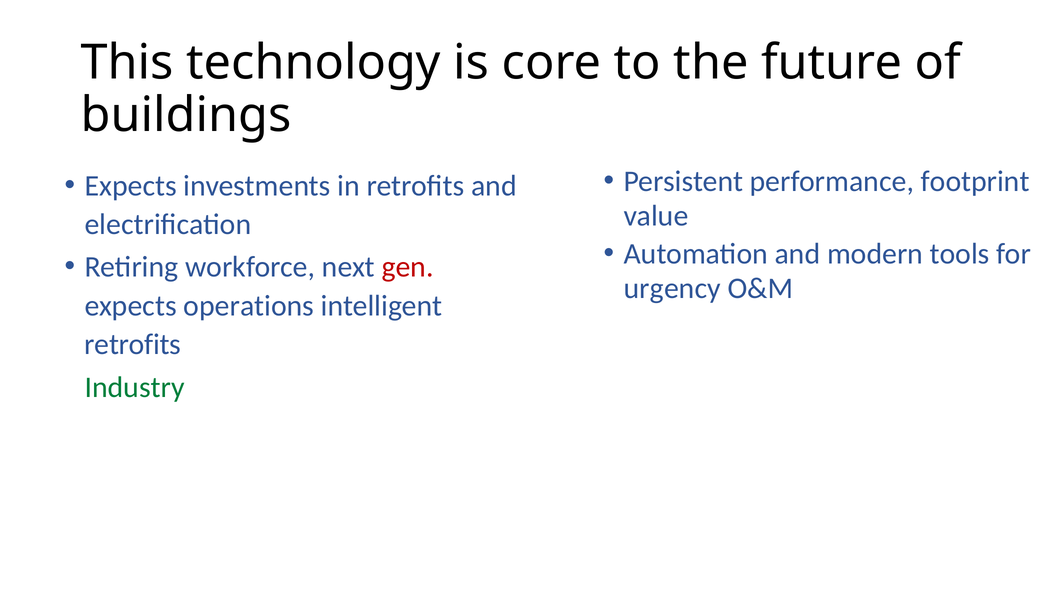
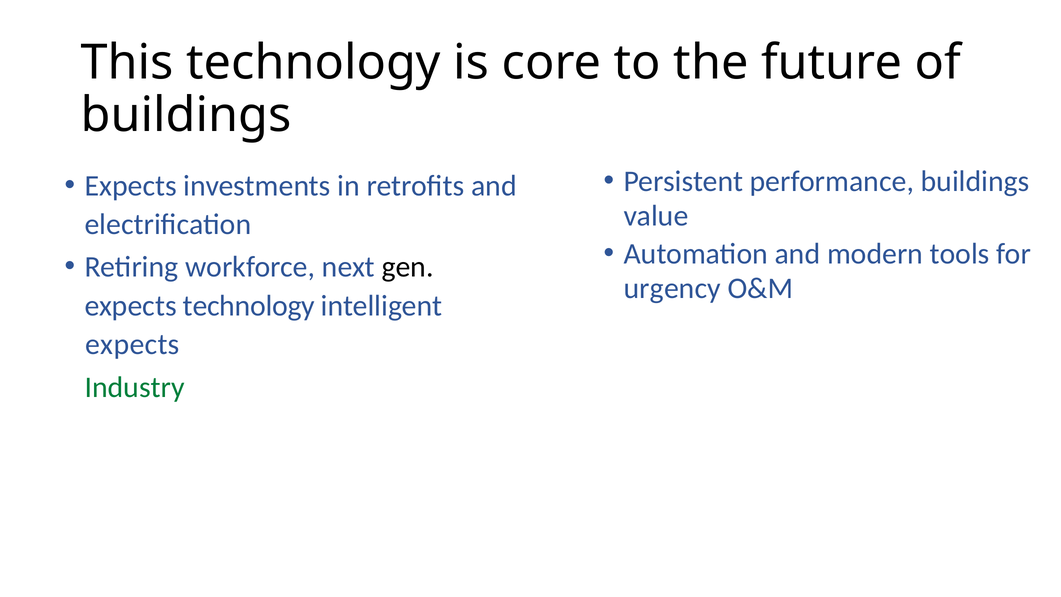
performance footprint: footprint -> buildings (975, 181)
gen colour: red -> black (408, 267)
expects operations: operations -> technology (249, 306)
retrofits: retrofits -> expects (132, 344)
